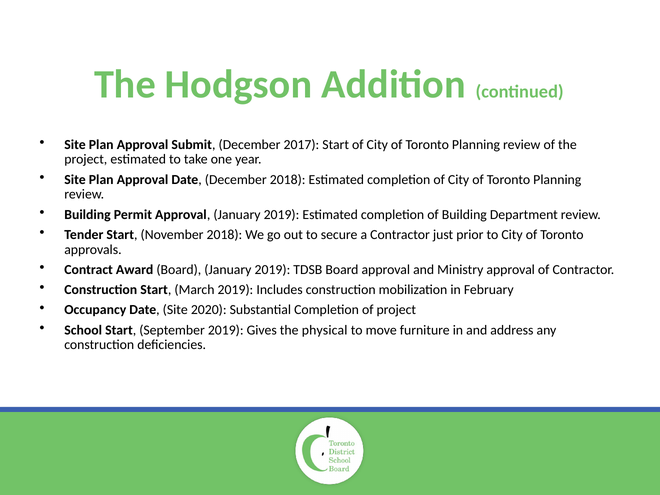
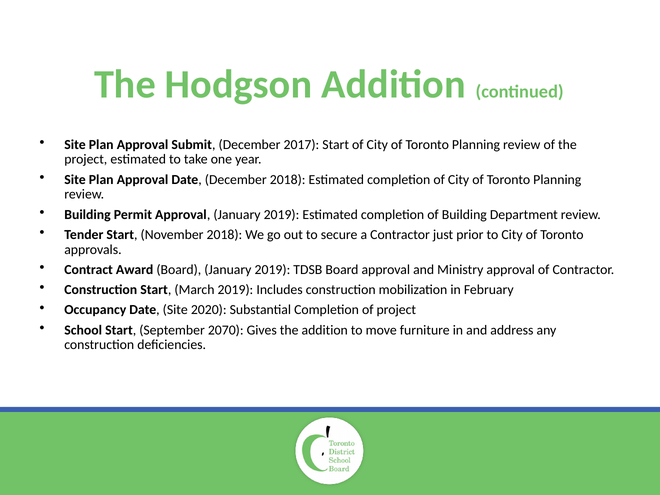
September 2019: 2019 -> 2070 (226, 330)
the physical: physical -> addition (325, 330)
